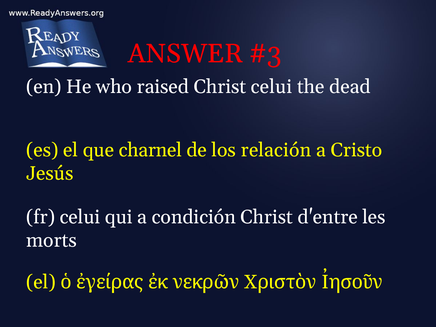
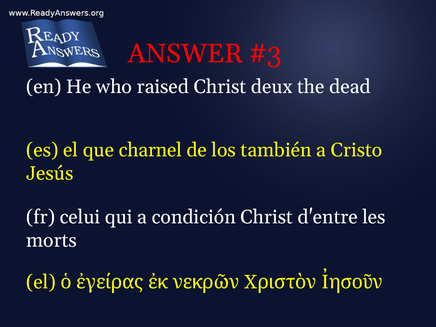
Christ celui: celui -> deux (272, 87)
relación: relación -> también (276, 150)
